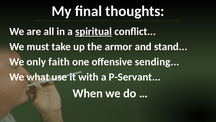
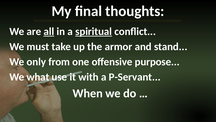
all underline: none -> present (49, 31)
faith: faith -> from (59, 62)
sending: sending -> purpose (157, 62)
